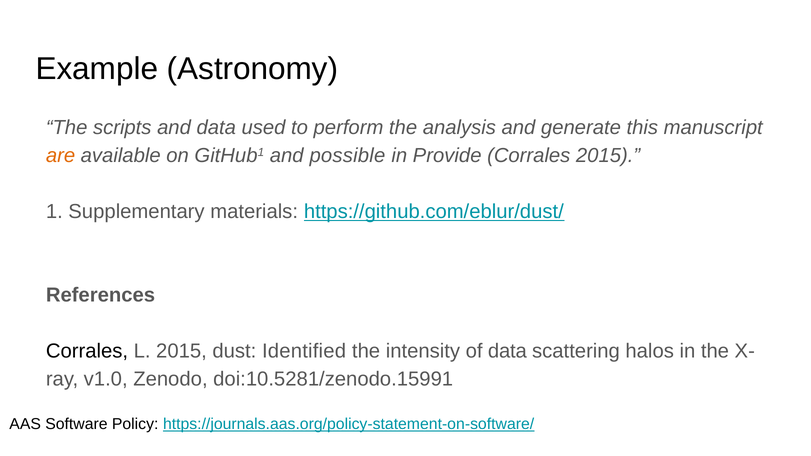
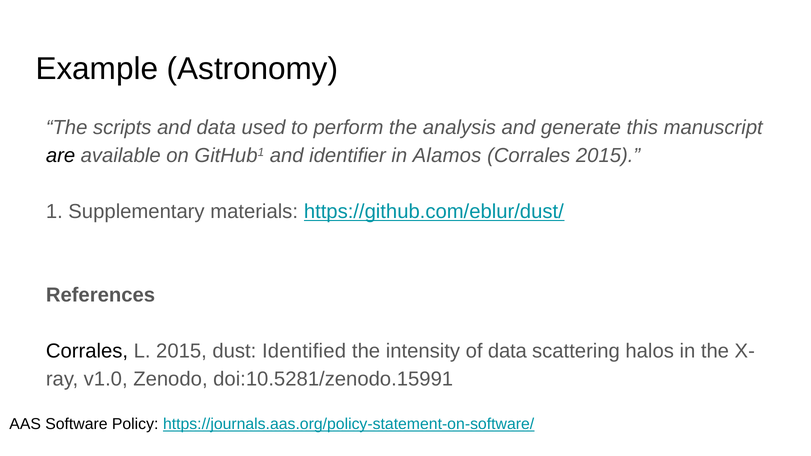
are colour: orange -> black (61, 156)
possible: possible -> identifier (348, 156)
Provide: Provide -> Alamos (447, 156)
